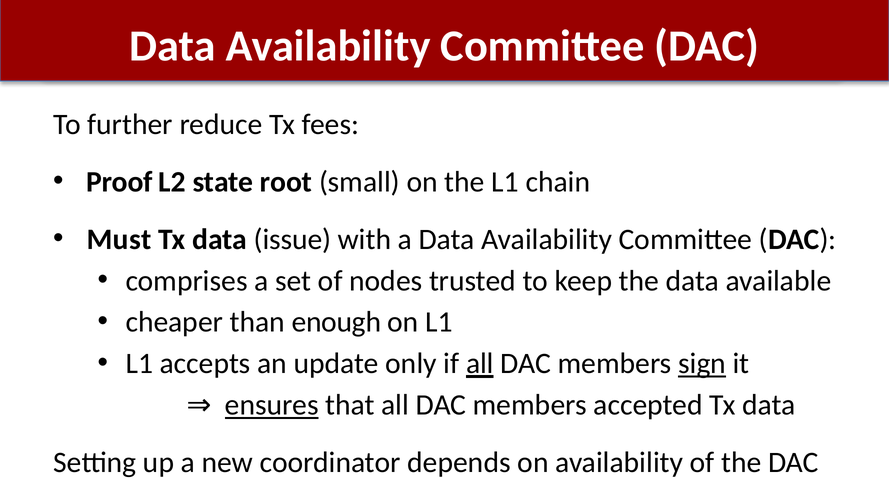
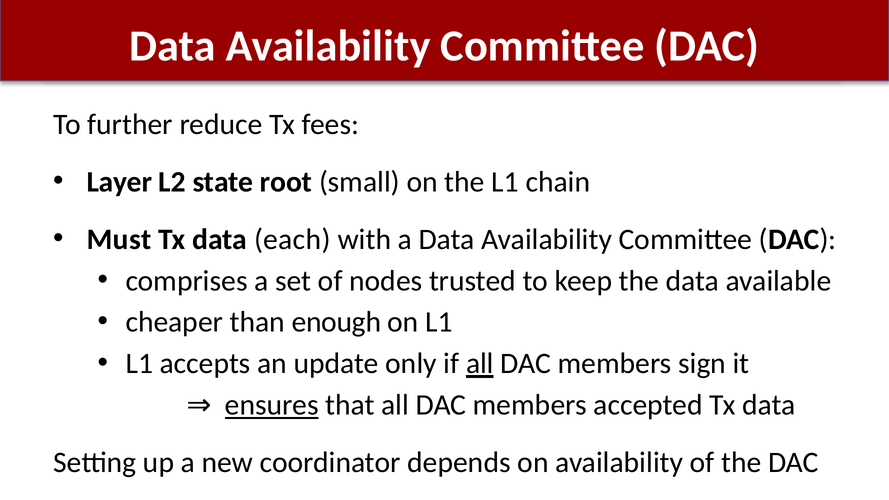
Proof: Proof -> Layer (119, 182)
issue: issue -> each (292, 239)
sign underline: present -> none (702, 364)
